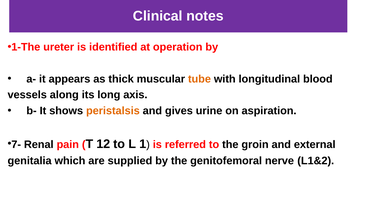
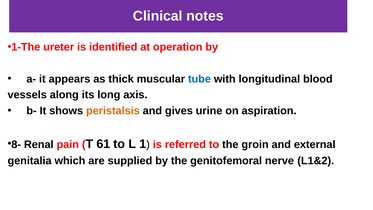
tube colour: orange -> blue (199, 79)
7-: 7- -> 8- (16, 144)
12: 12 -> 61 (103, 144)
